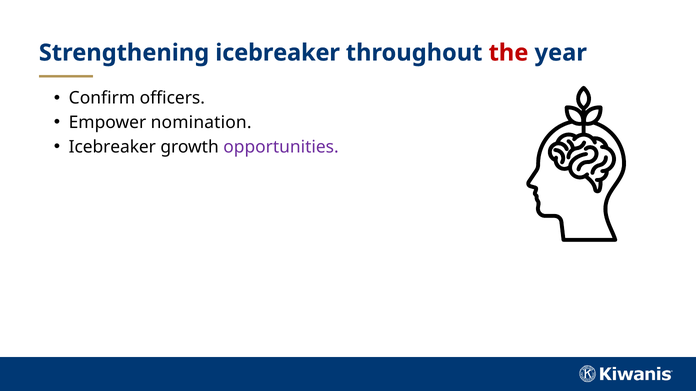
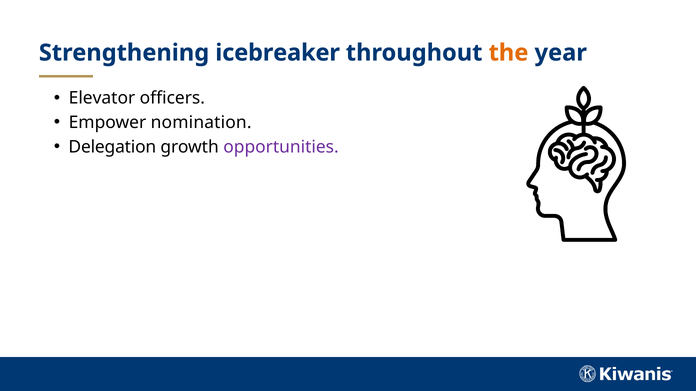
the colour: red -> orange (509, 53)
Confirm: Confirm -> Elevator (102, 98)
Icebreaker: Icebreaker -> Delegation (112, 147)
